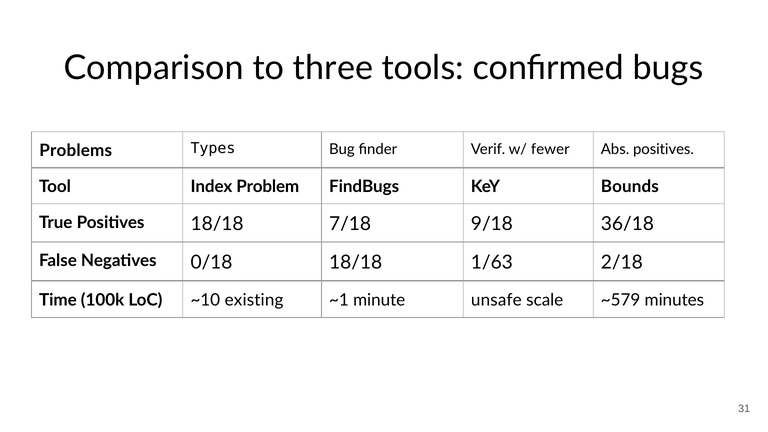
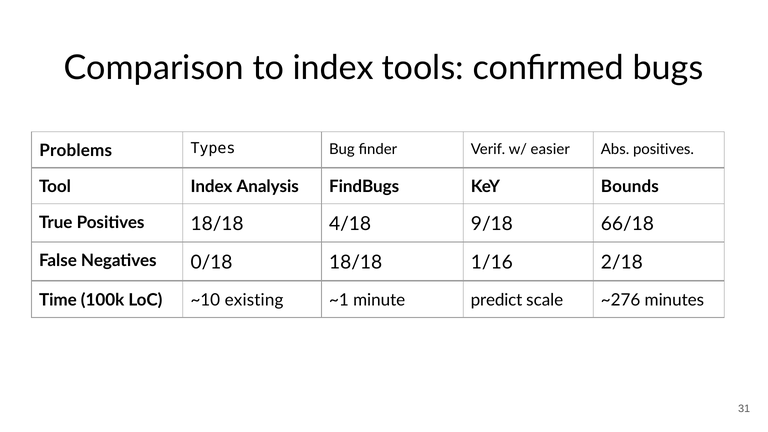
to three: three -> index (333, 68)
fewer: fewer -> easier (550, 149)
Problem: Problem -> Analysis (268, 187)
7/18: 7/18 -> 4/18 (350, 224)
36/18: 36/18 -> 66/18 (627, 224)
1/63: 1/63 -> 1/16 (492, 262)
unsafe: unsafe -> predict (497, 300)
~579: ~579 -> ~276 (621, 300)
